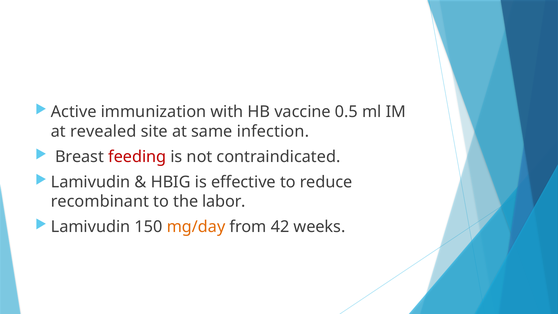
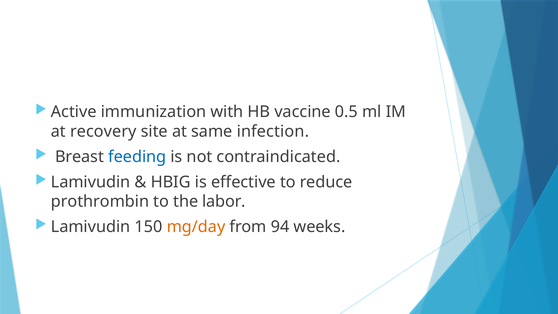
revealed: revealed -> recovery (103, 131)
feeding colour: red -> blue (137, 157)
recombinant: recombinant -> prothrombin (100, 201)
42: 42 -> 94 (280, 227)
